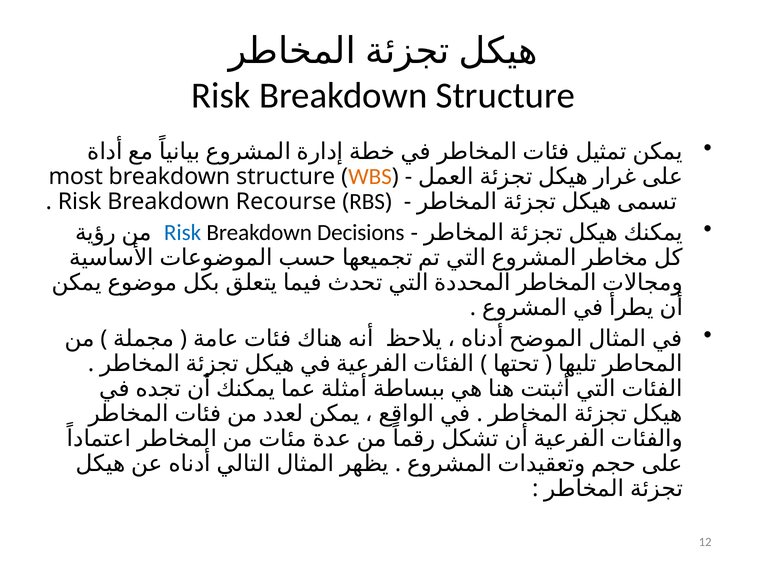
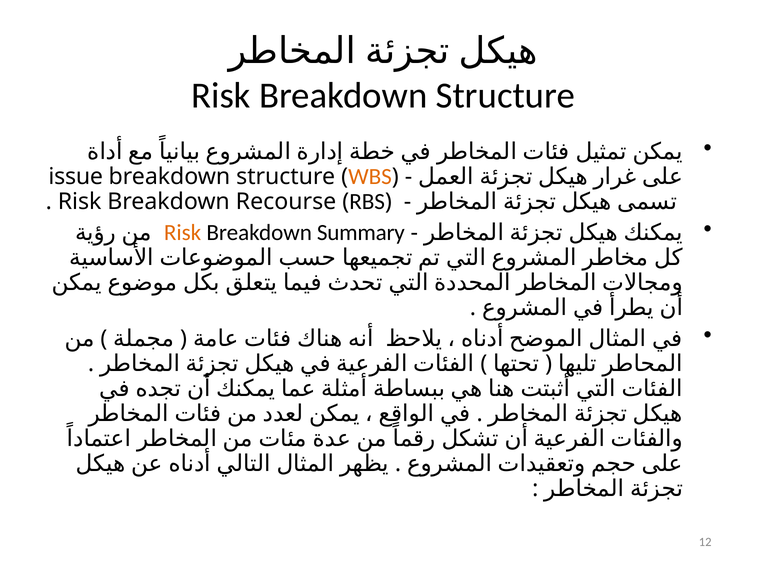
most: most -> issue (76, 177)
Risk colour: blue -> orange (183, 233)
Decisions: Decisions -> Summary (361, 233)
